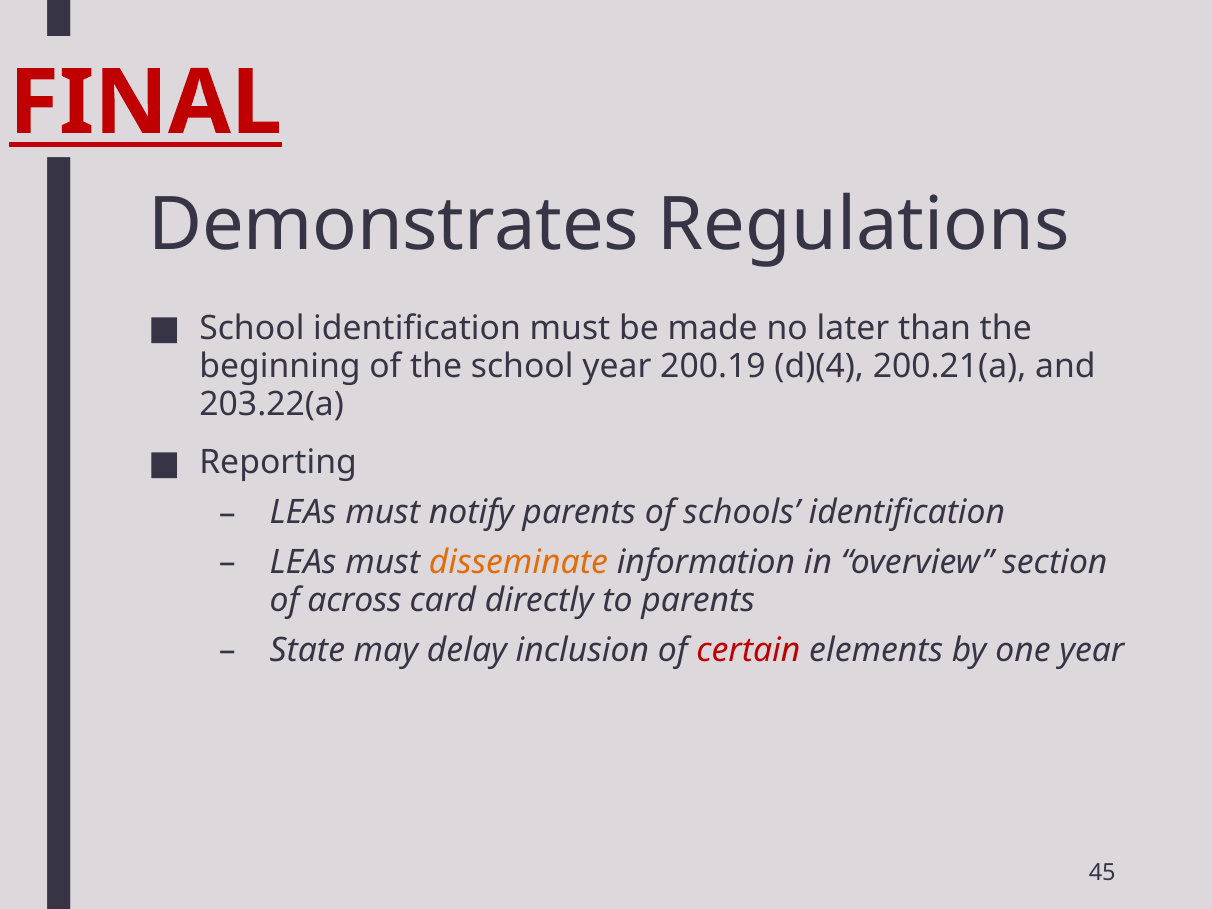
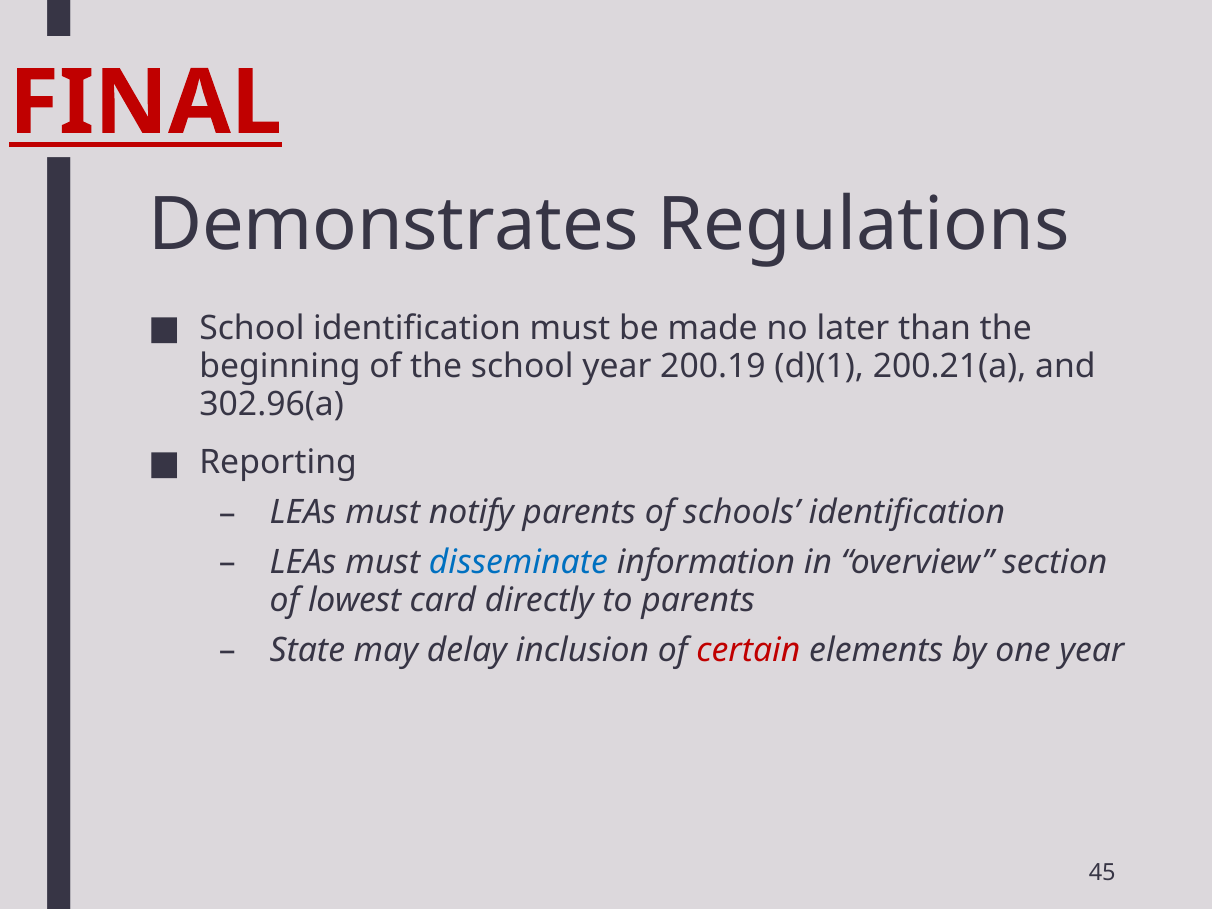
d)(4: d)(4 -> d)(1 (819, 366)
203.22(a: 203.22(a -> 302.96(a (272, 404)
disseminate colour: orange -> blue (518, 562)
across: across -> lowest (355, 600)
